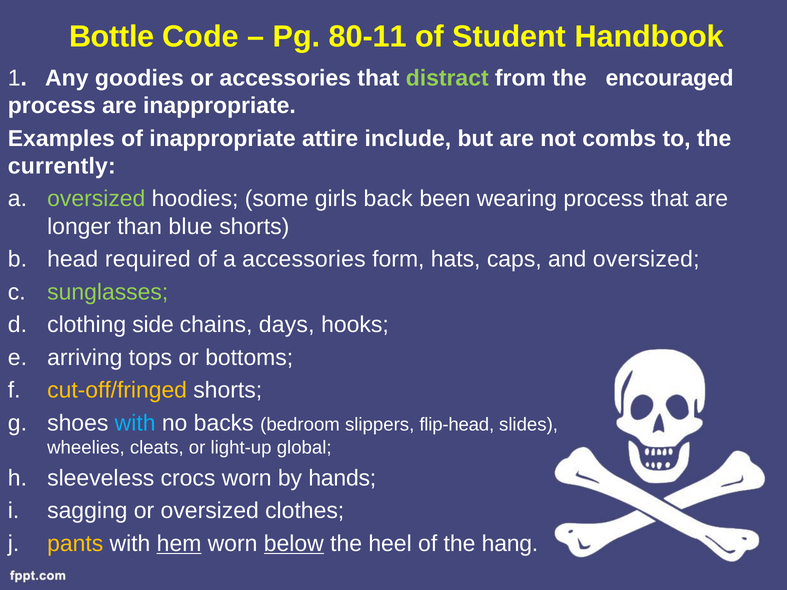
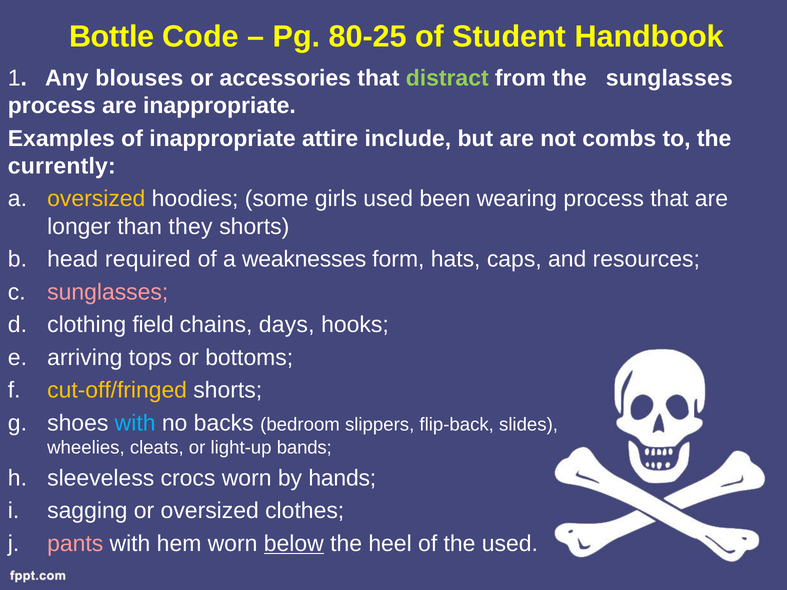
80-11: 80-11 -> 80-25 (368, 37)
goodies: goodies -> blouses (139, 78)
the encouraged: encouraged -> sunglasses (669, 78)
oversized colour: light green -> yellow (96, 199)
girls back: back -> used (388, 199)
blue: blue -> they (190, 227)
a accessories: accessories -> weaknesses (304, 259)
and oversized: oversized -> resources (646, 259)
sunglasses colour: light green -> pink (108, 292)
side: side -> field (153, 325)
flip-head: flip-head -> flip-back (457, 425)
global: global -> bands (304, 448)
pants colour: yellow -> pink (75, 544)
hem underline: present -> none (179, 544)
the hang: hang -> used (510, 544)
